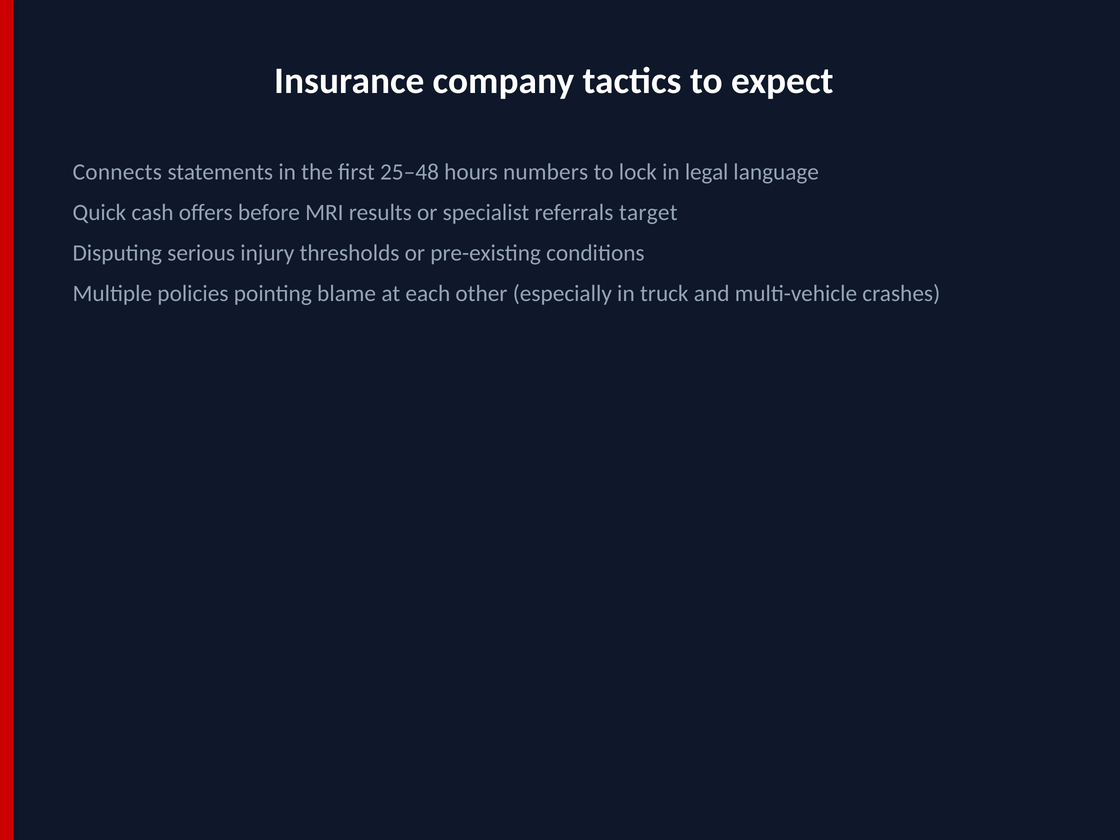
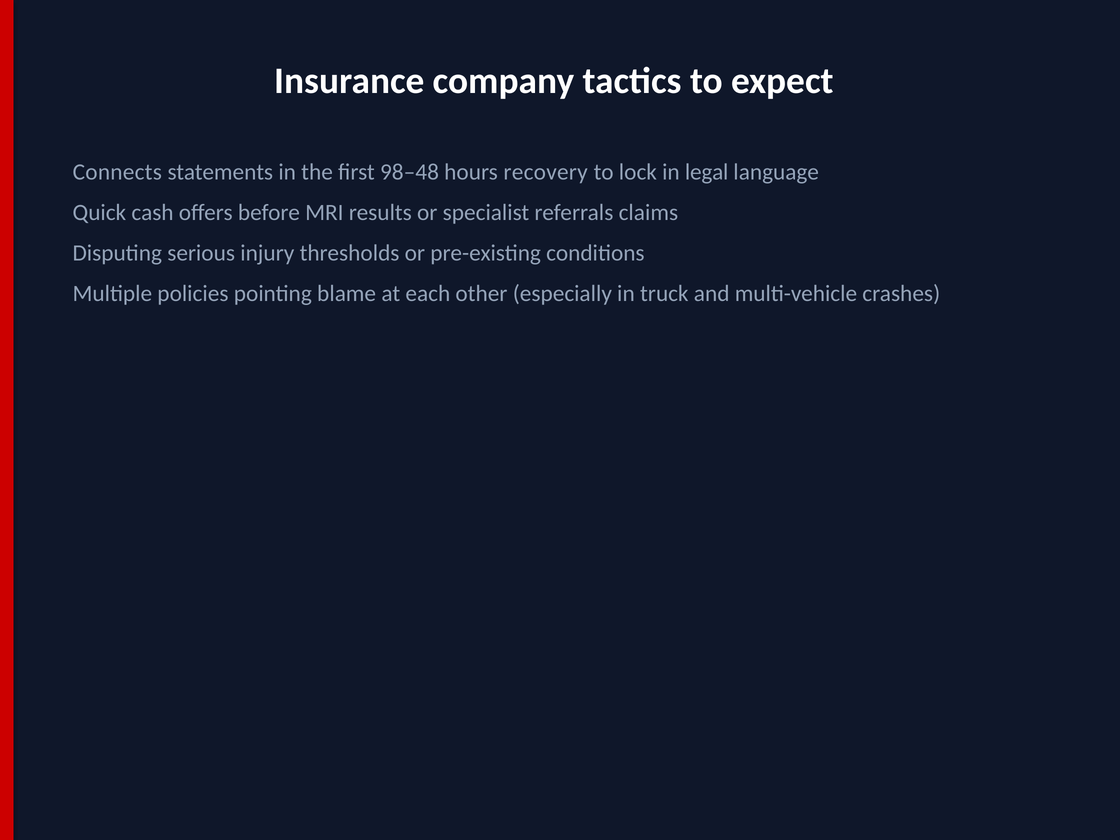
25–48: 25–48 -> 98–48 (410, 172)
numbers: numbers -> recovery (546, 172)
target: target -> claims (648, 213)
